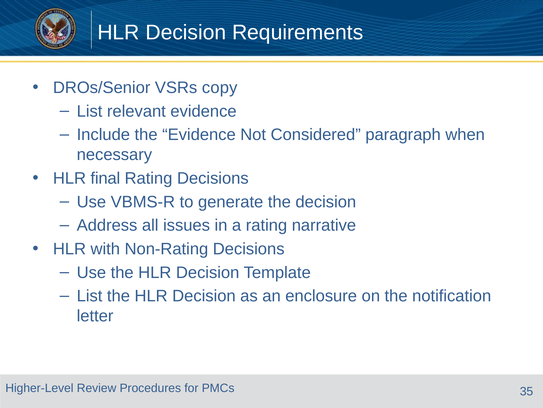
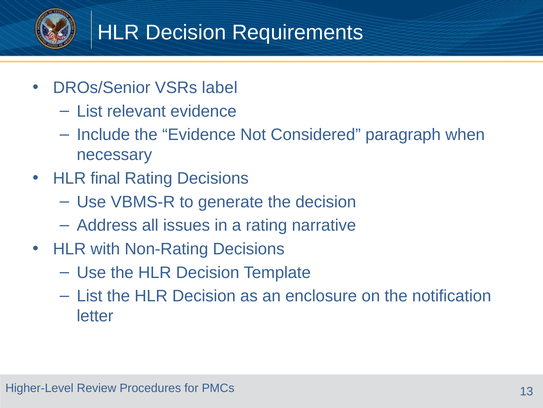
copy: copy -> label (220, 88)
35: 35 -> 13 (527, 391)
